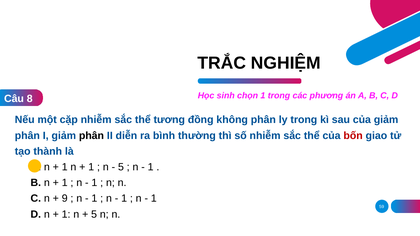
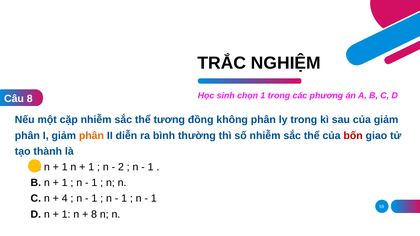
phân colour: black -> orange (91, 136)
5: 5 -> 2 (121, 167)
9: 9 -> 4 (65, 199)
5: 5 -> 8 (94, 214)
